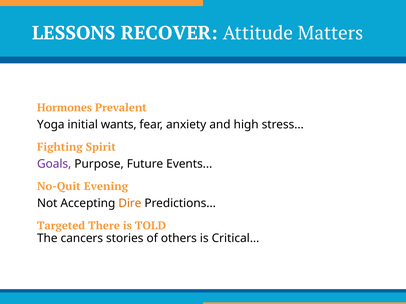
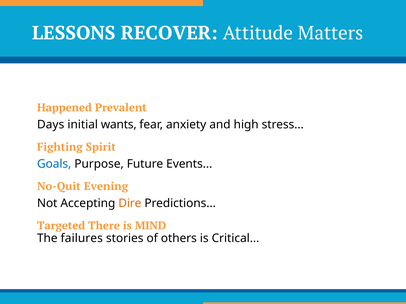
Hormones: Hormones -> Happened (64, 108)
Yoga: Yoga -> Days (51, 125)
Goals colour: purple -> blue (54, 164)
TOLD: TOLD -> MIND (151, 226)
cancers: cancers -> failures (82, 239)
